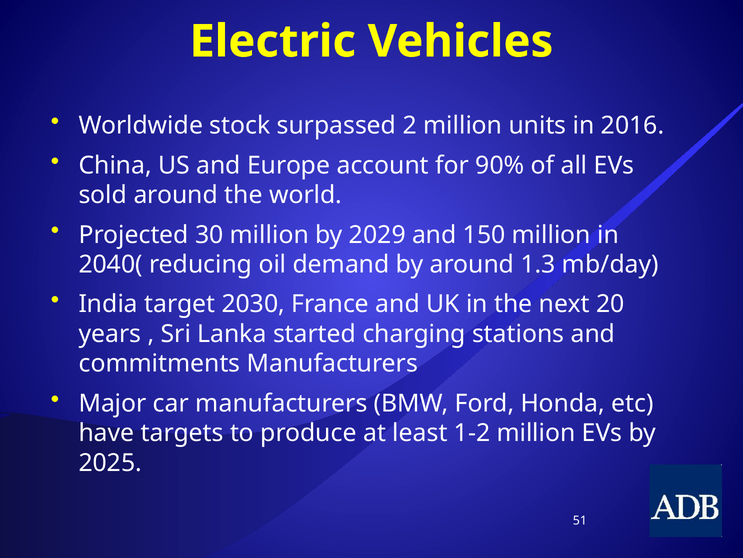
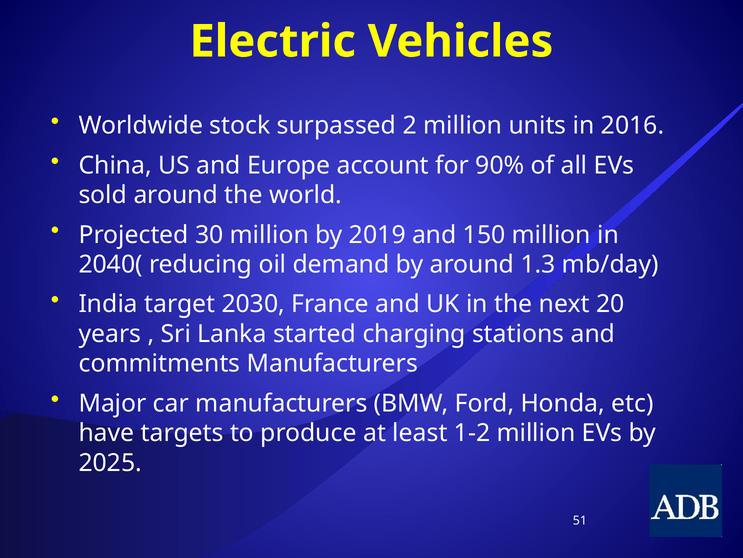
2029: 2029 -> 2019 (377, 234)
